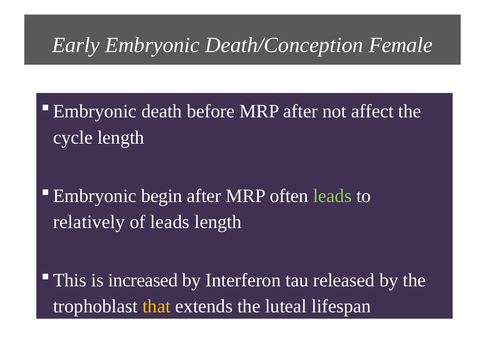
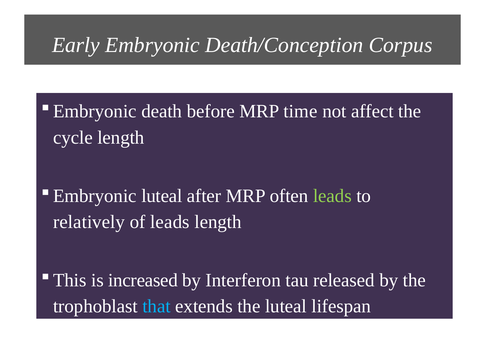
Female: Female -> Corpus (401, 45)
MRP after: after -> time (300, 111)
begin: begin -> luteal (162, 196)
that colour: yellow -> light blue (156, 306)
